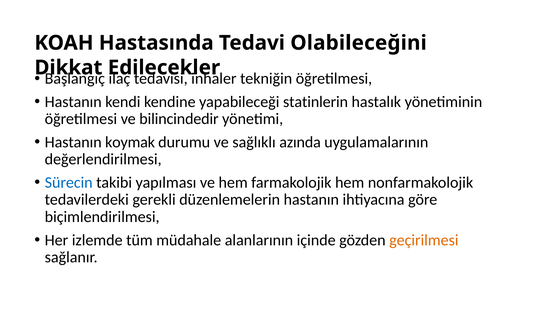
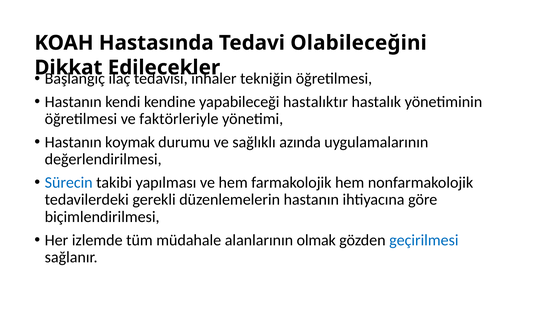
statinlerin: statinlerin -> hastalıktır (315, 102)
bilincindedir: bilincindedir -> faktörleriyle (179, 119)
içinde: içinde -> olmak (316, 240)
geçirilmesi colour: orange -> blue (424, 240)
